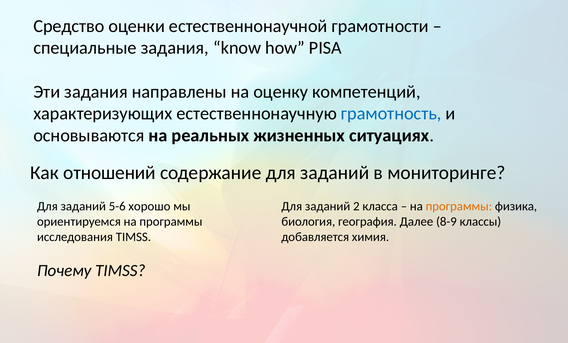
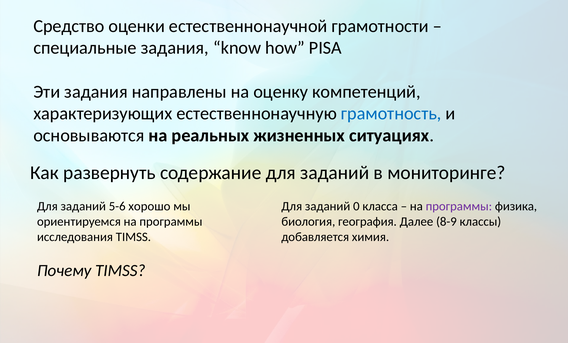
отношений: отношений -> развернуть (109, 173)
2: 2 -> 0 (356, 206)
программы colour: orange -> purple (459, 206)
